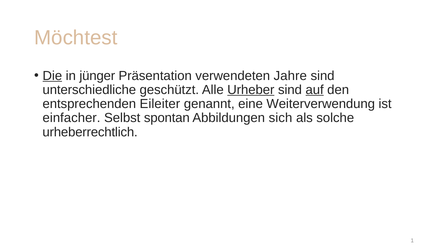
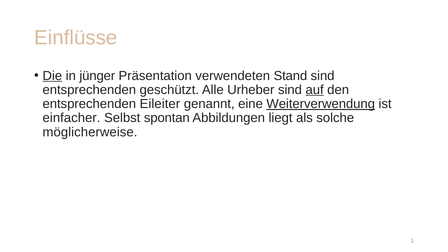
Möchtest: Möchtest -> Einflüsse (76, 38)
Jahre: Jahre -> Stand (290, 76)
unterschiedliche: unterschiedliche -> entsprechenden (89, 90)
Urheber underline: present -> none (251, 90)
Weiterverwendung underline: none -> present (321, 104)
sich: sich -> liegt (281, 118)
urheberrechtlich: urheberrechtlich -> möglicherweise (90, 132)
